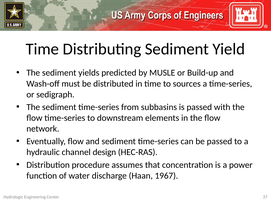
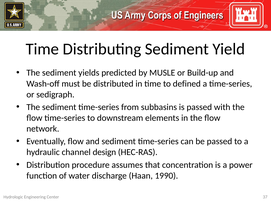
sources: sources -> defined (187, 84)
1967: 1967 -> 1990 (166, 176)
